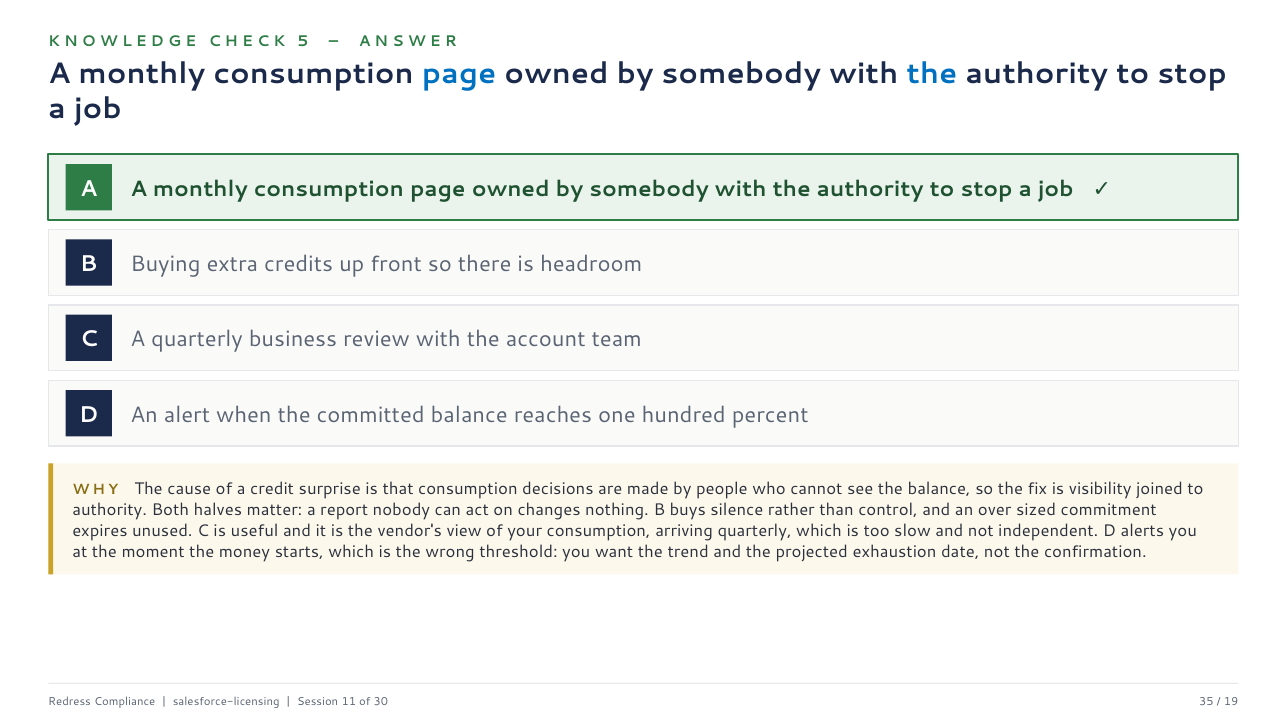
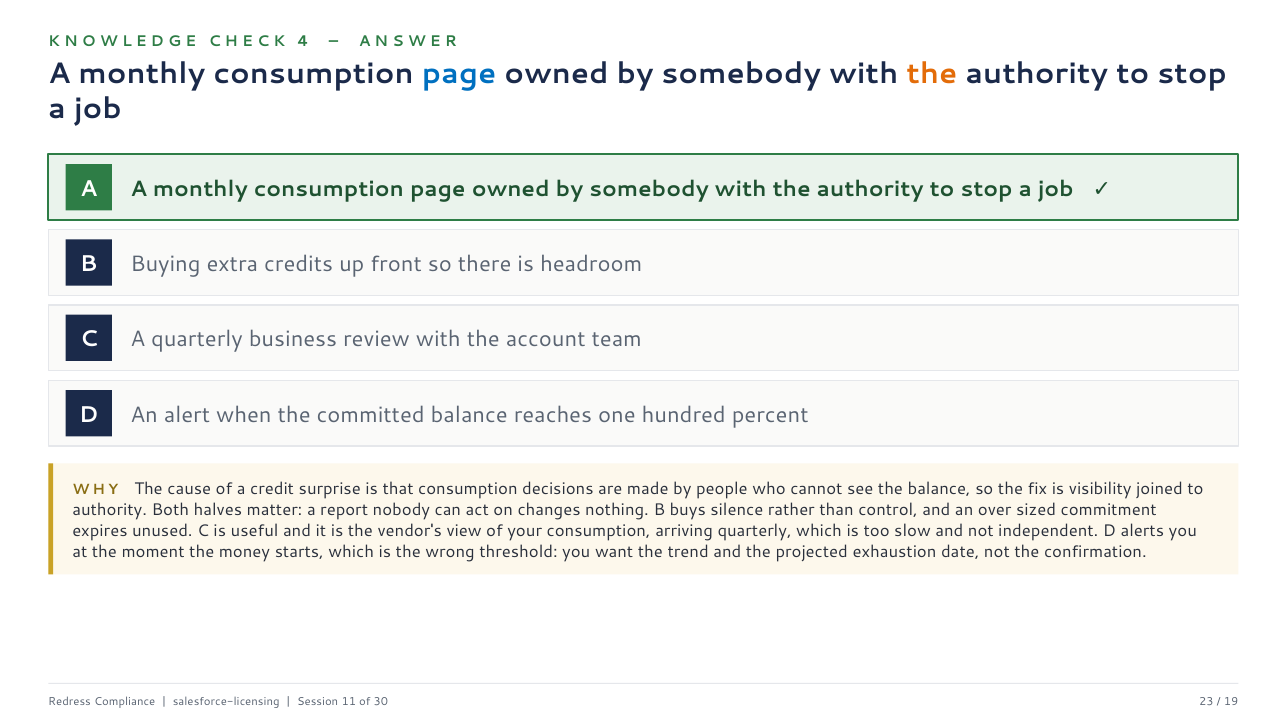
5: 5 -> 4 (303, 42)
the colour: blue -> orange (932, 74)
35: 35 -> 23 (1206, 702)
